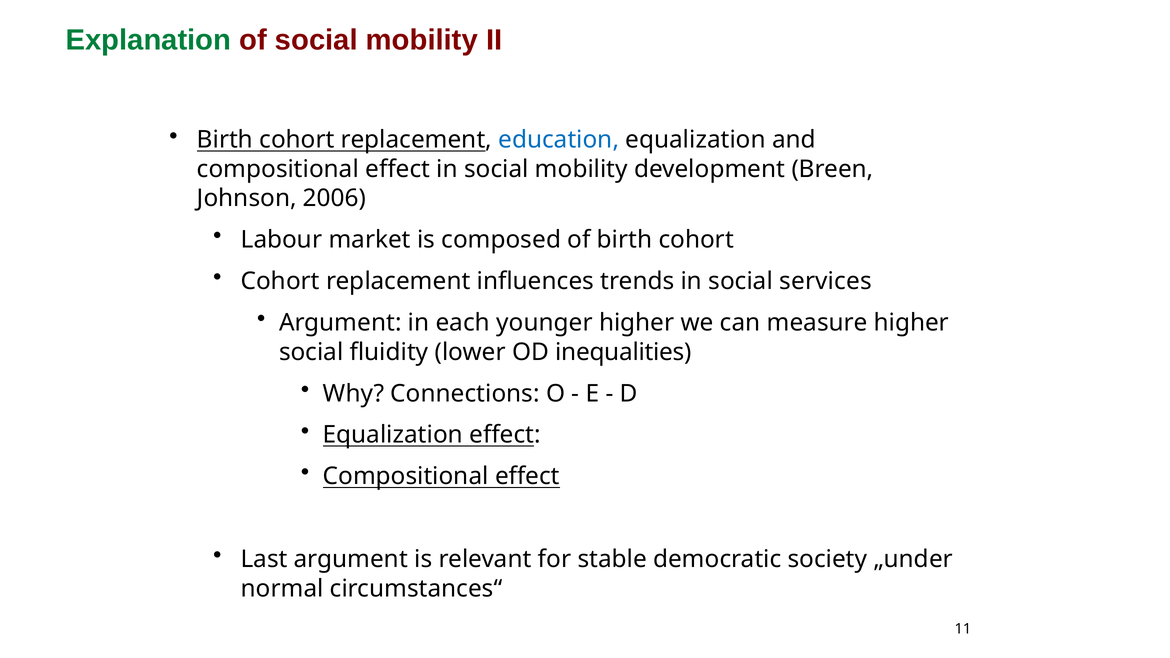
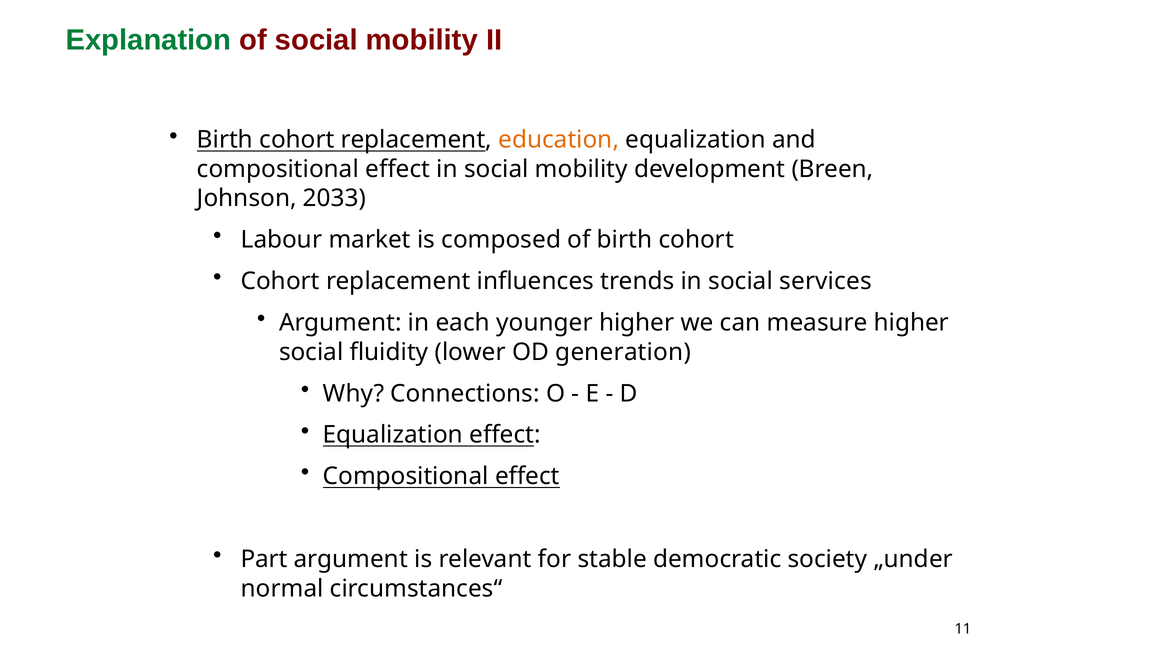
education colour: blue -> orange (559, 140)
2006: 2006 -> 2033 (335, 198)
inequalities: inequalities -> generation (623, 352)
Last: Last -> Part (264, 559)
